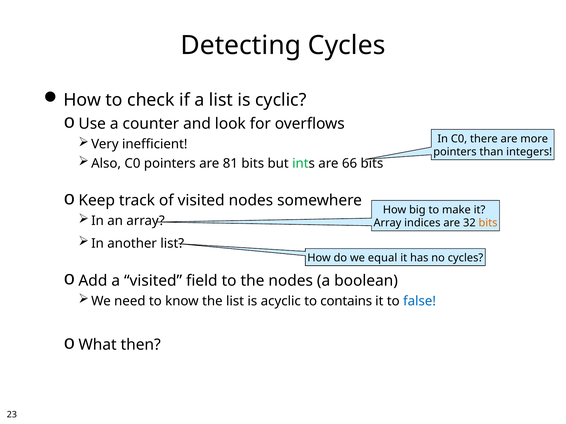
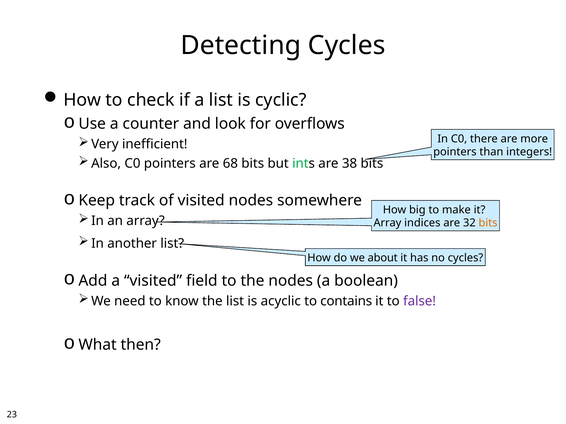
81: 81 -> 68 (230, 164)
66: 66 -> 38 (350, 164)
equal: equal -> about (383, 258)
false colour: blue -> purple (420, 301)
